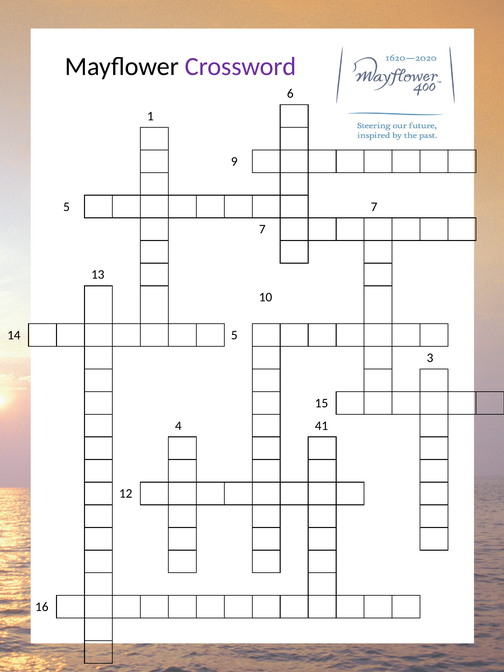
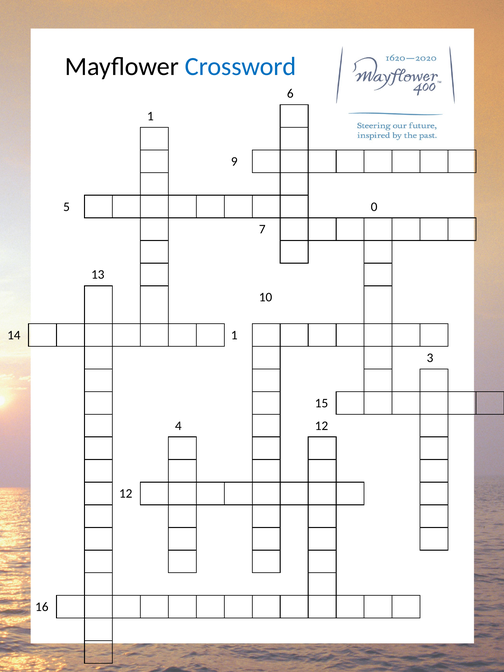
Crossword colour: purple -> blue (241, 66)
5 7: 7 -> 0 (374, 207)
14 5: 5 -> 1 (234, 335)
4 41: 41 -> 12 (322, 426)
